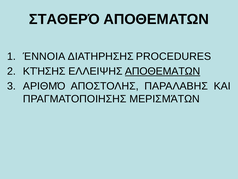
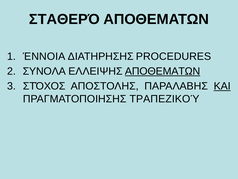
ΚΤΉΣΗΣ: ΚΤΉΣΗΣ -> ΣΥΝΟΛΑ (44, 71)
ΑΡΙΘΜΌ: ΑΡΙΘΜΌ -> ΣΤΌΧΟΣ (44, 86)
ΚΑΙ underline: none -> present (222, 86)
ΜΕΡΙΣΜΆΤΩΝ: ΜΕΡΙΣΜΆΤΩΝ -> ΤΡΑΠΕΖΙΚΟΎ (165, 99)
